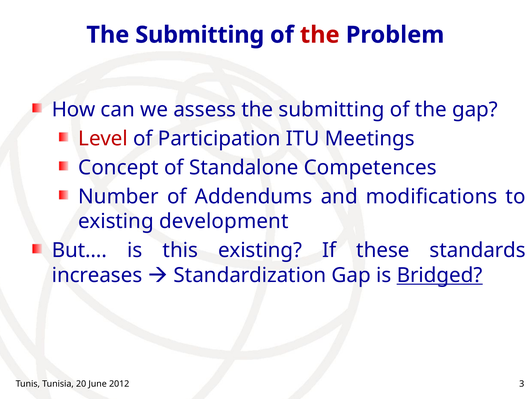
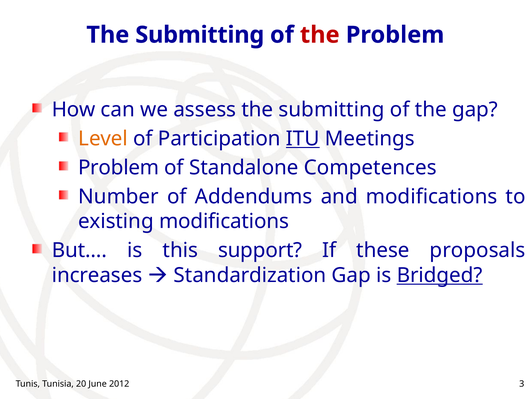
Level colour: red -> orange (103, 138)
ITU underline: none -> present (303, 138)
Concept: Concept -> Problem (119, 167)
existing development: development -> modifications (224, 221)
this existing: existing -> support (260, 250)
standards: standards -> proposals (478, 250)
